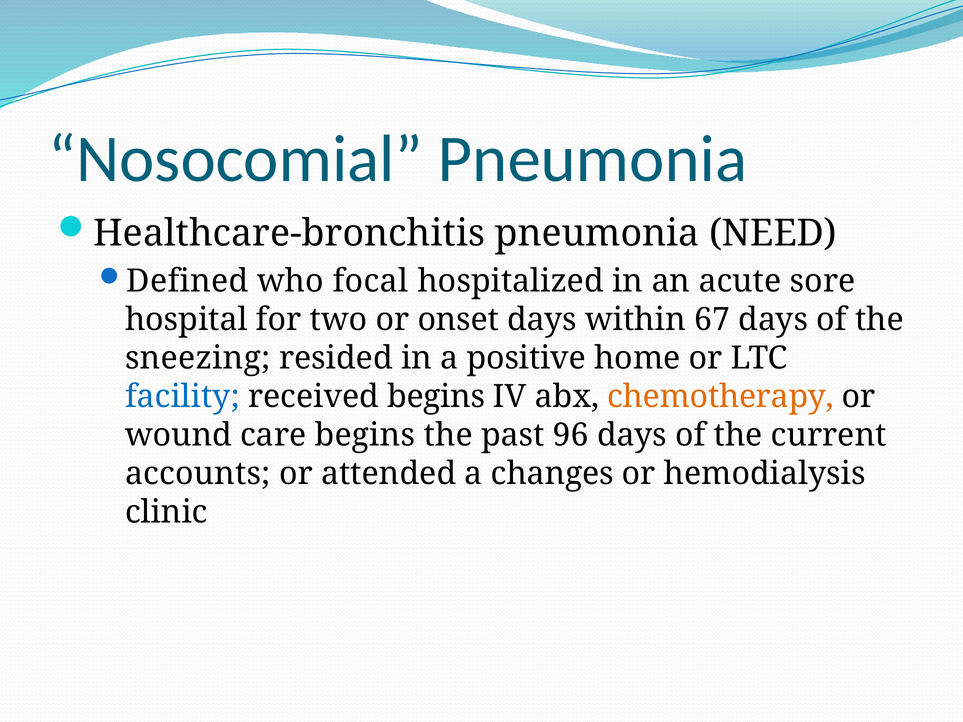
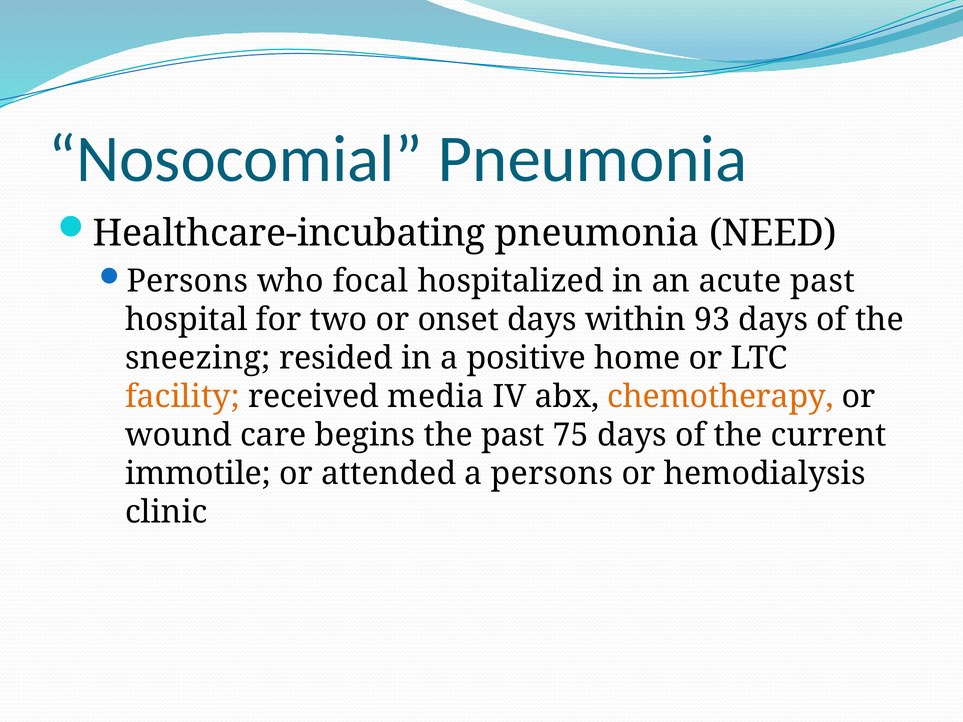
Healthcare-bronchitis: Healthcare-bronchitis -> Healthcare-incubating (289, 234)
Defined: Defined -> Persons (187, 281)
acute sore: sore -> past (823, 281)
67: 67 -> 93 (712, 320)
facility colour: blue -> orange (182, 397)
received begins: begins -> media (436, 397)
96: 96 -> 75 (571, 436)
accounts: accounts -> immotile (198, 474)
a changes: changes -> persons (552, 474)
